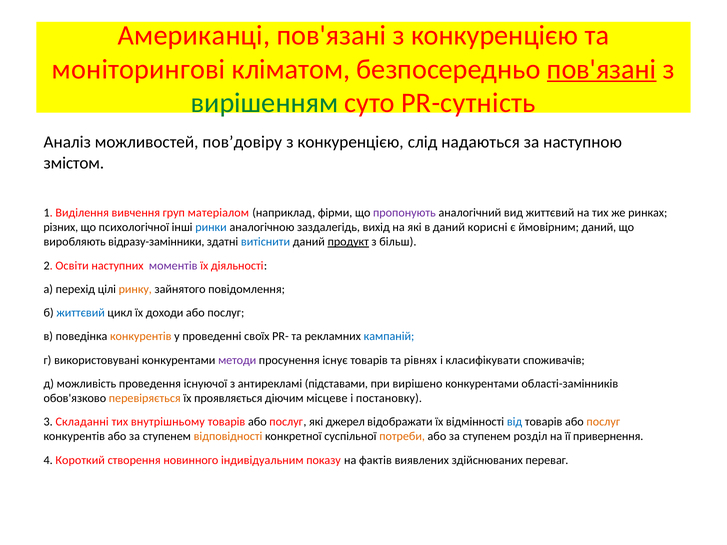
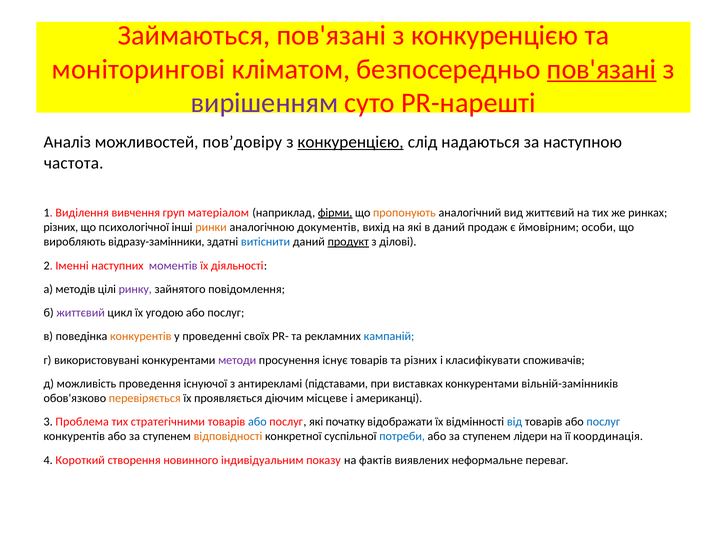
Американці: Американці -> Займаються (194, 35)
вирішенням colour: green -> purple (265, 103)
PR-сутність: PR-сутність -> PR-нарешті (469, 103)
конкуренцією underline: none -> present (351, 142)
змістом: змістом -> частота (74, 163)
фірми underline: none -> present (335, 213)
пропонують colour: purple -> orange (404, 213)
ринки colour: blue -> orange (211, 227)
заздалегідь: заздалегідь -> документів (328, 227)
корисні: корисні -> продаж (488, 227)
ймовірним даний: даний -> особи (599, 227)
більш: більш -> ділові (398, 242)
Освіти: Освіти -> Іменні (72, 266)
перехід: перехід -> методів (75, 289)
ринку colour: orange -> purple (135, 289)
життєвий colour: blue -> purple (81, 313)
доходи: доходи -> угодою (165, 313)
та рівнях: рівнях -> різних (420, 360)
вирішено: вирішено -> виставках (418, 384)
області-замінників: області-замінників -> вільній-замінників (570, 384)
постановку: постановку -> американці (389, 398)
Складанні: Складанні -> Проблема (82, 422)
внутрішньому: внутрішньому -> стратегічними (168, 422)
або colour: black -> blue (257, 422)
джерел: джерел -> початку (345, 422)
послуг colour: orange -> blue (603, 422)
потреби colour: orange -> blue (402, 437)
розділ: розділ -> лідери (531, 437)
привернення: привернення -> координація (608, 437)
здійснюваних: здійснюваних -> неформальне (487, 460)
